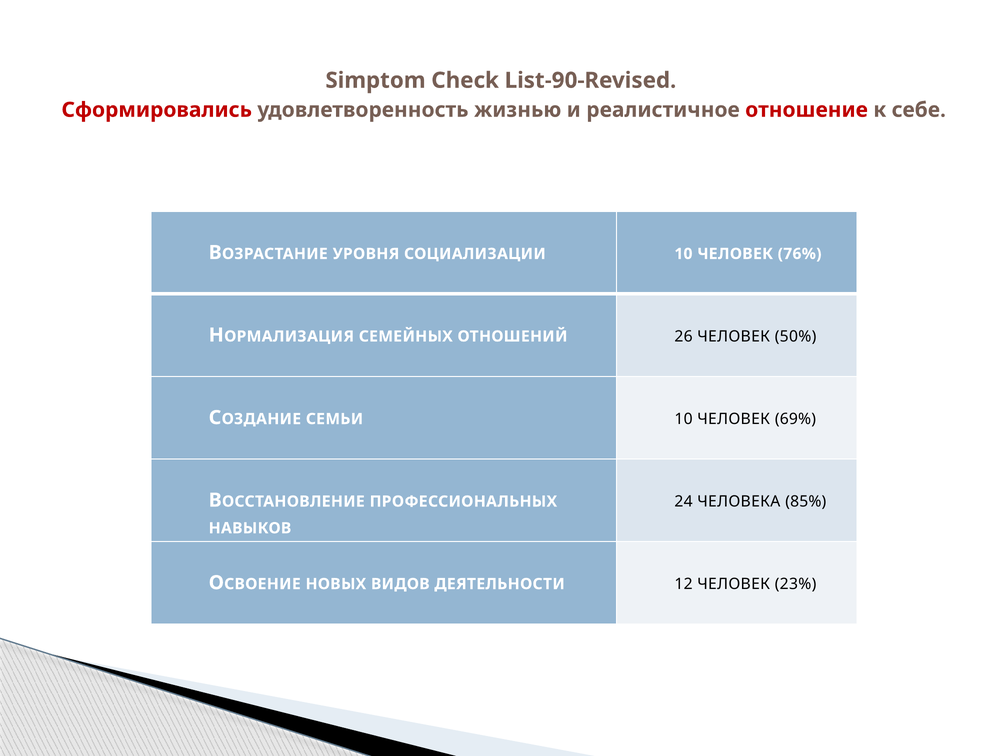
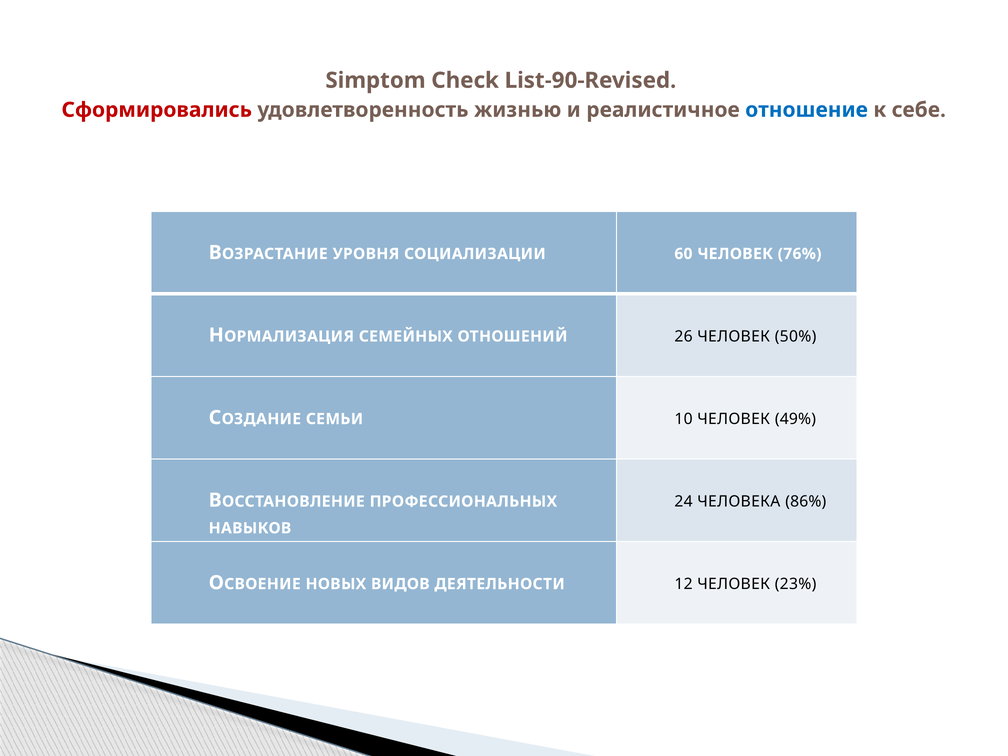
отношение colour: red -> blue (807, 110)
СОЦИАЛИЗАЦИИ 10: 10 -> 60 (683, 254)
69%: 69% -> 49% (795, 419)
85%: 85% -> 86% (806, 502)
